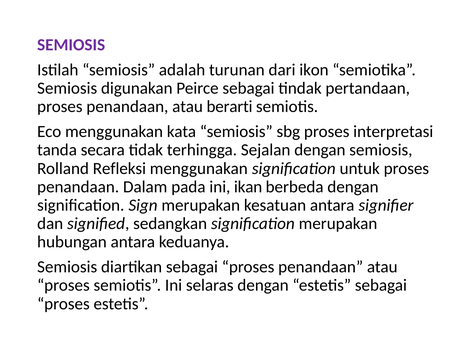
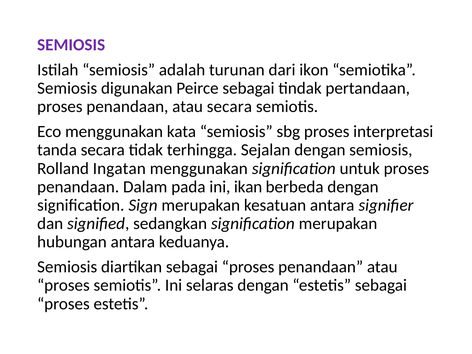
atau berarti: berarti -> secara (229, 107)
Refleksi: Refleksi -> Ingatan (119, 168)
